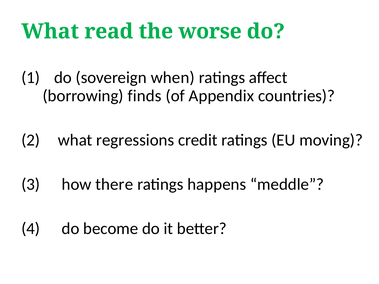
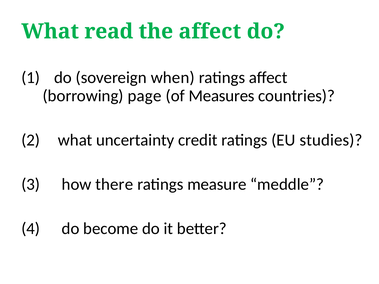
the worse: worse -> affect (210, 31)
finds: finds -> page (145, 96)
Appendix: Appendix -> Measures (222, 96)
regressions: regressions -> uncertainty (135, 140)
moving: moving -> studies (331, 140)
happens: happens -> measure (217, 184)
